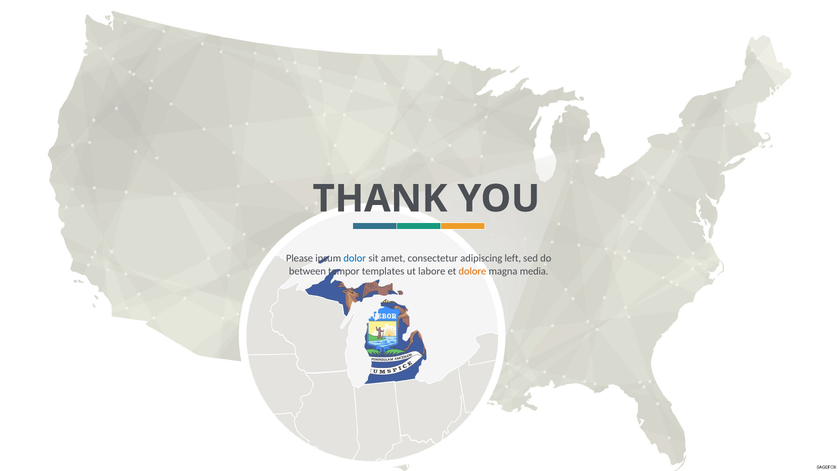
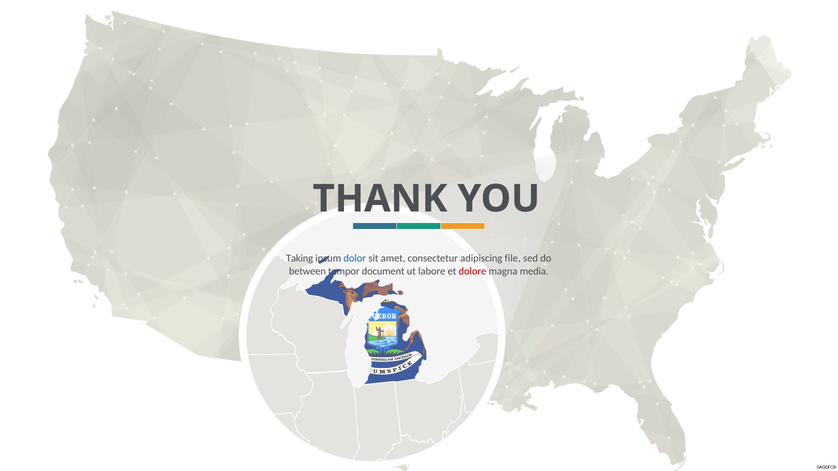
Please: Please -> Taking (300, 259)
left: left -> file (513, 259)
templates: templates -> document (383, 271)
dolore colour: orange -> red (472, 271)
